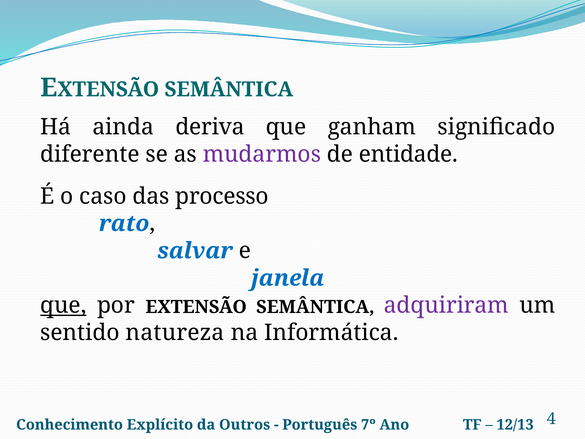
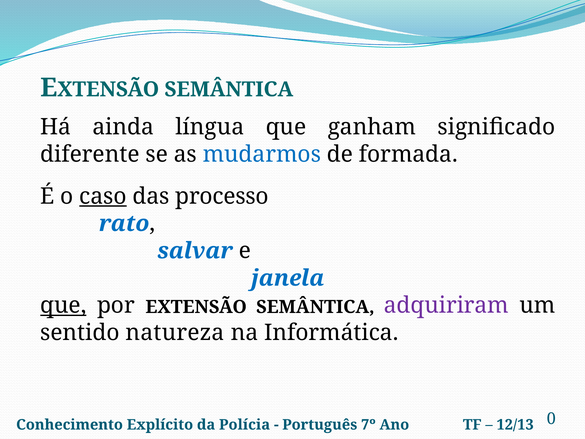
deriva: deriva -> língua (210, 127)
mudarmos colour: purple -> blue (262, 154)
entidade: entidade -> formada (408, 154)
caso underline: none -> present (103, 196)
Outros: Outros -> Polícia (245, 425)
4: 4 -> 0 (551, 419)
